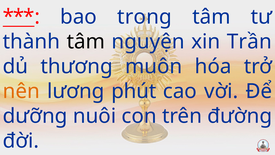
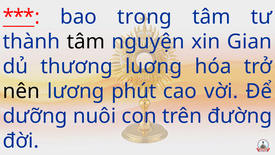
Trần: Trần -> Gian (249, 42)
muôn: muôn -> luơng (154, 66)
nên colour: orange -> black (21, 91)
